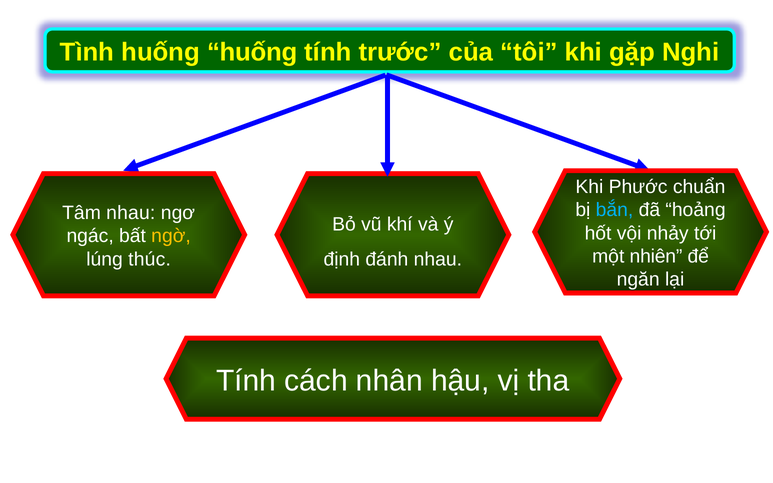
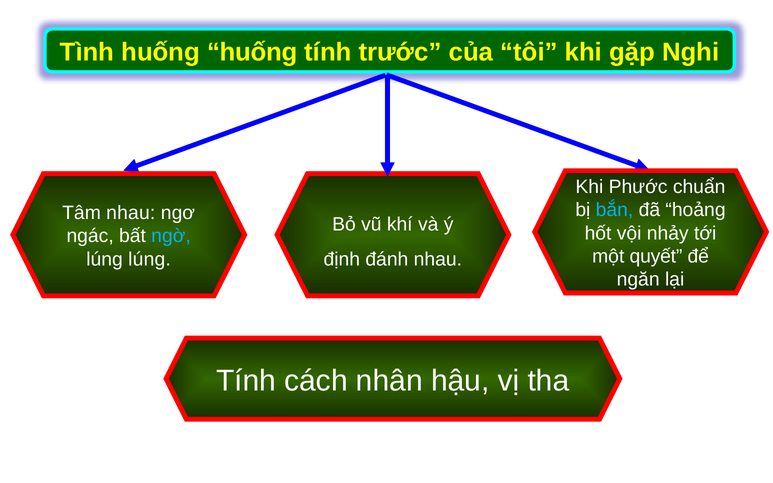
ngờ colour: yellow -> light blue (171, 236)
nhiên: nhiên -> quyết (656, 256)
lúng thúc: thúc -> lúng (150, 259)
